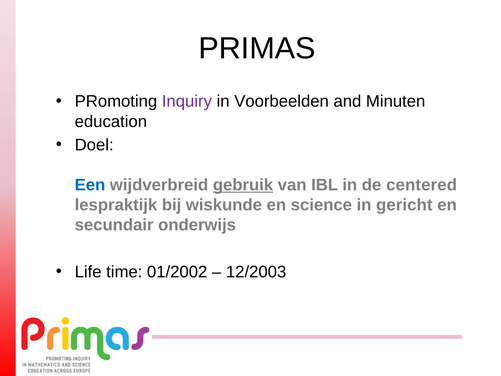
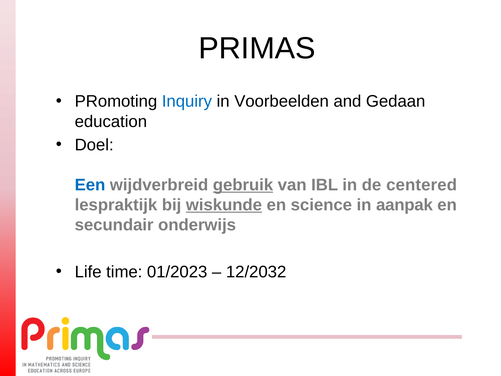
Inquiry colour: purple -> blue (187, 101)
Minuten: Minuten -> Gedaan (396, 101)
wiskunde underline: none -> present (224, 205)
gericht: gericht -> aanpak (404, 205)
01/2002: 01/2002 -> 01/2023 (177, 272)
12/2003: 12/2003 -> 12/2032 (256, 272)
